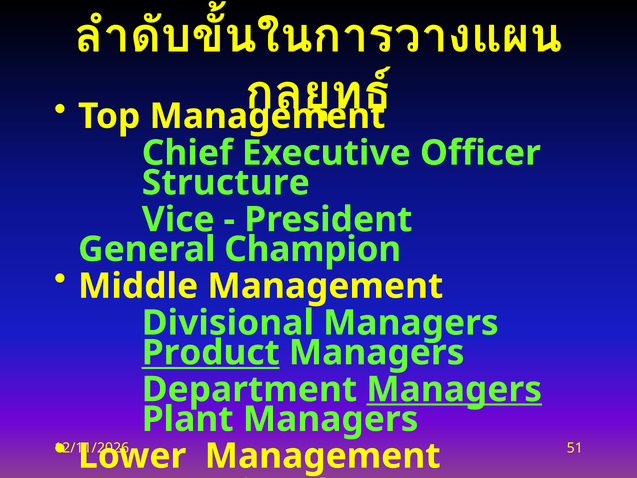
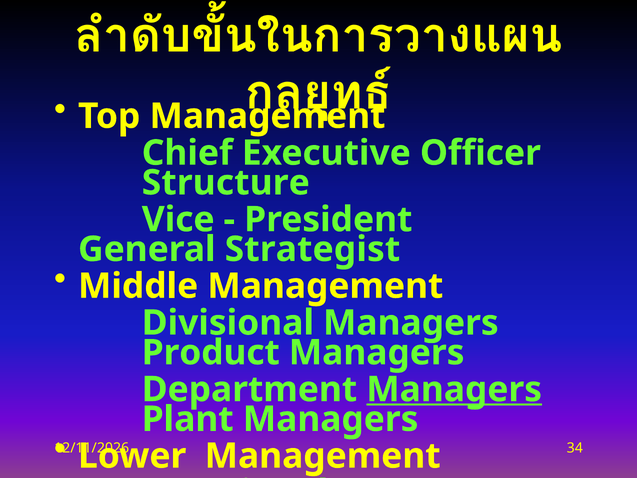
Champion: Champion -> Strategist (312, 249)
Product underline: present -> none (211, 352)
51: 51 -> 34 (575, 448)
